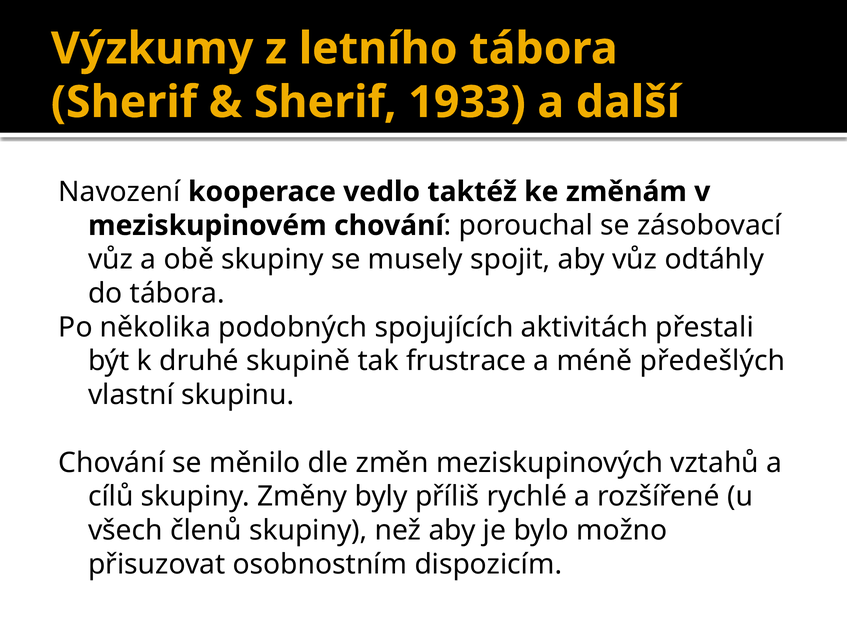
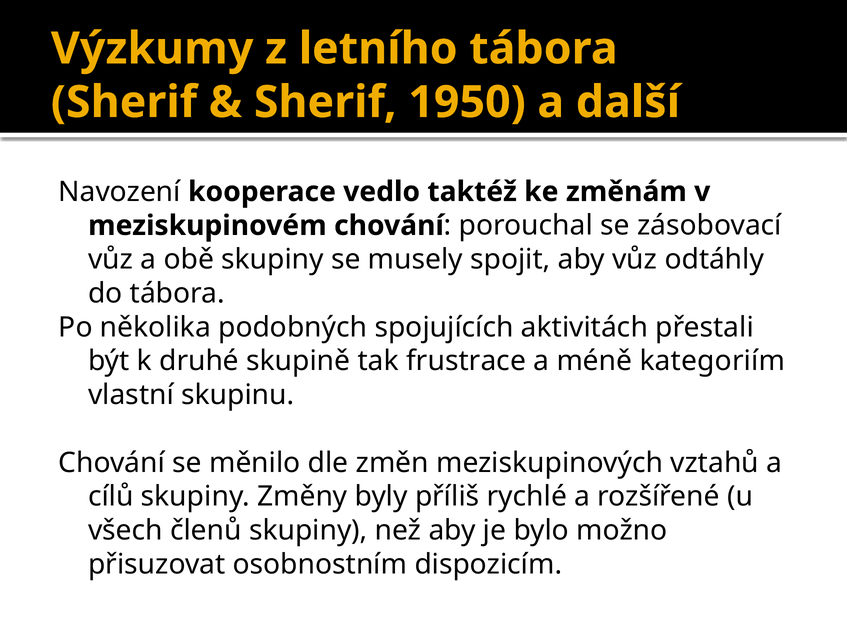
1933: 1933 -> 1950 (467, 102)
předešlých: předešlých -> kategoriím (712, 361)
